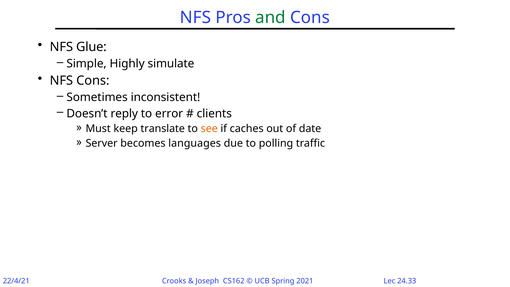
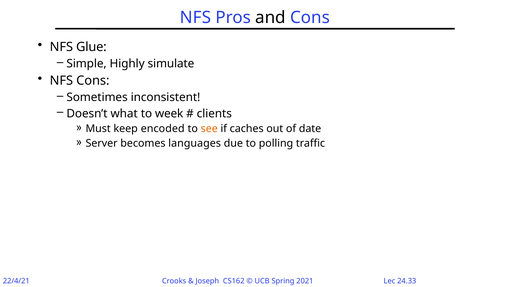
and colour: green -> black (271, 17)
reply: reply -> what (124, 113)
error: error -> week (169, 113)
translate: translate -> encoded (163, 129)
